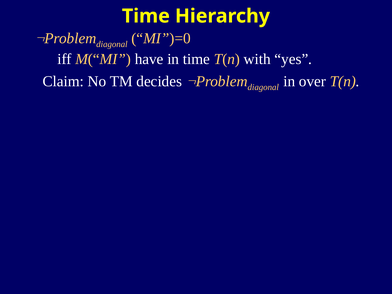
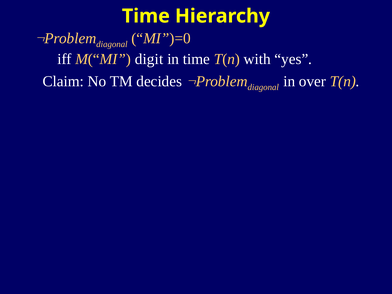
have: have -> digit (149, 59)
